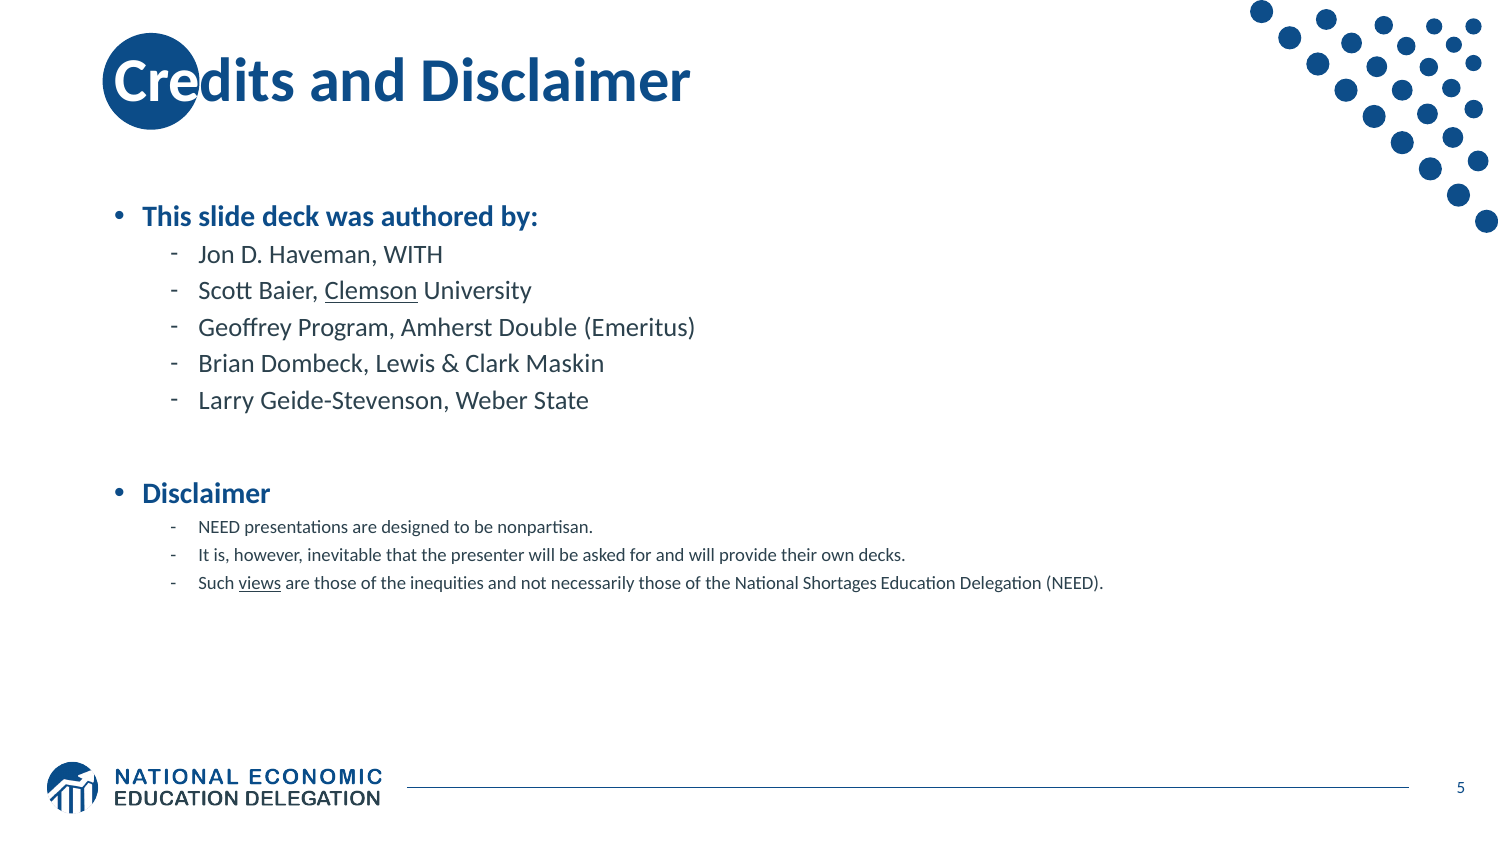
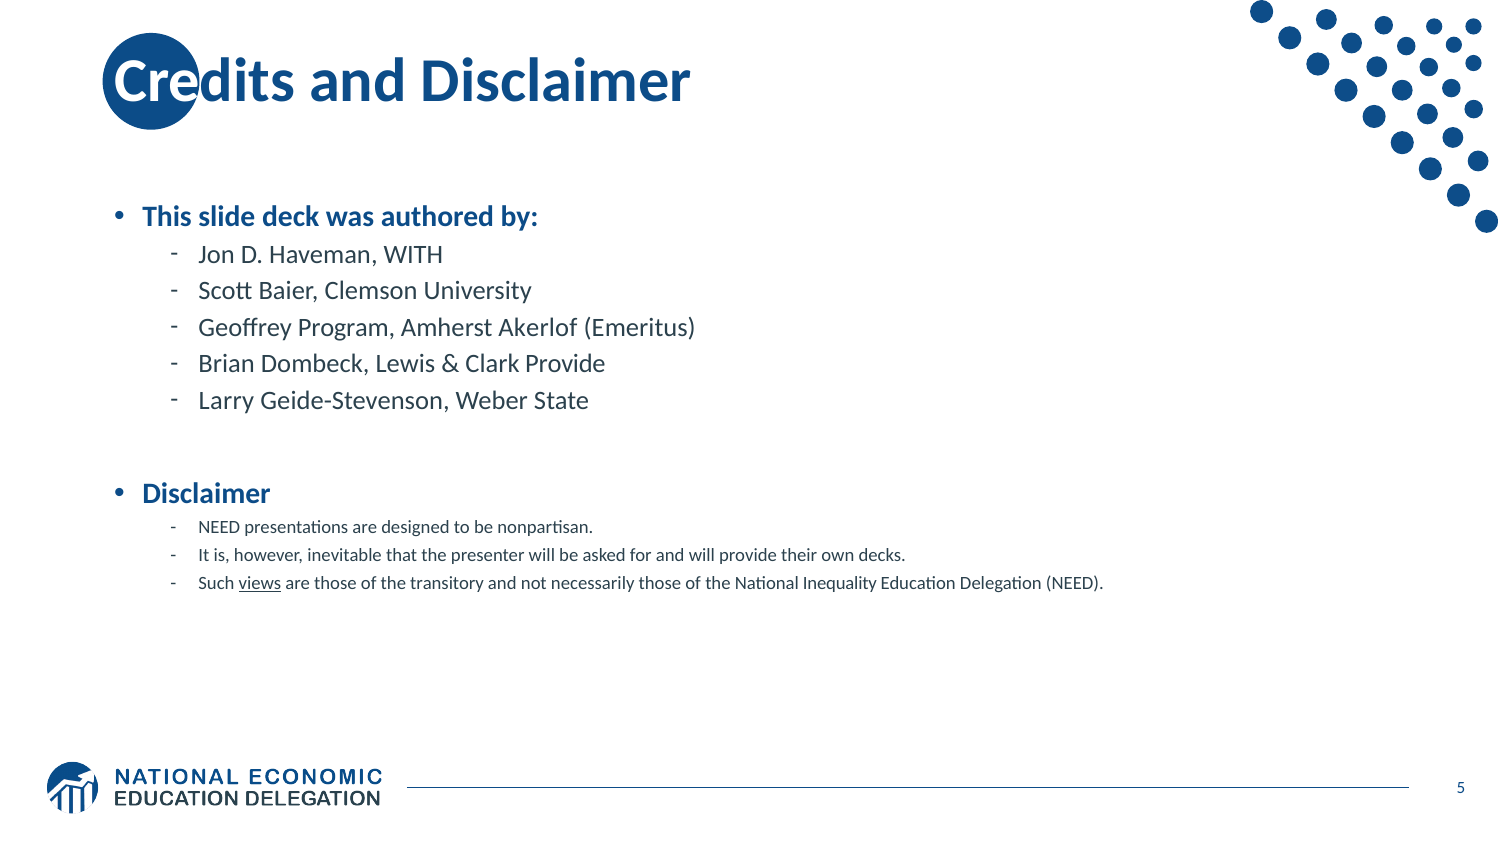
Clemson underline: present -> none (371, 291)
Double: Double -> Akerlof (538, 328)
Clark Maskin: Maskin -> Provide (565, 364)
inequities: inequities -> transitory (447, 584)
Shortages: Shortages -> Inequality (840, 584)
